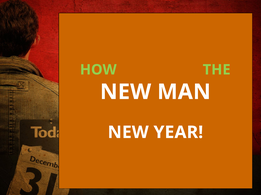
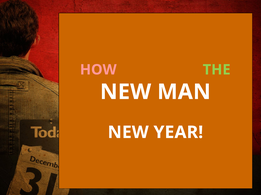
HOW colour: light green -> pink (98, 70)
